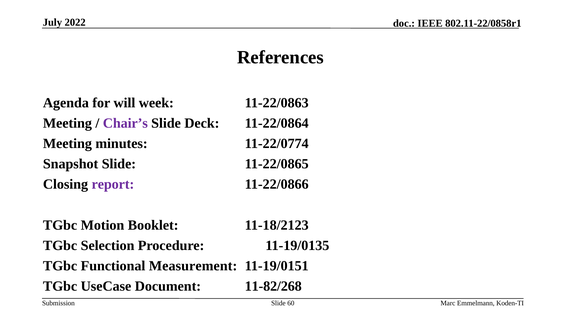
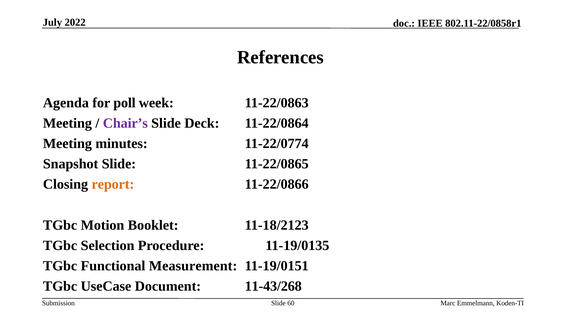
will: will -> poll (124, 103)
report colour: purple -> orange (113, 184)
11-82/268: 11-82/268 -> 11-43/268 (273, 286)
